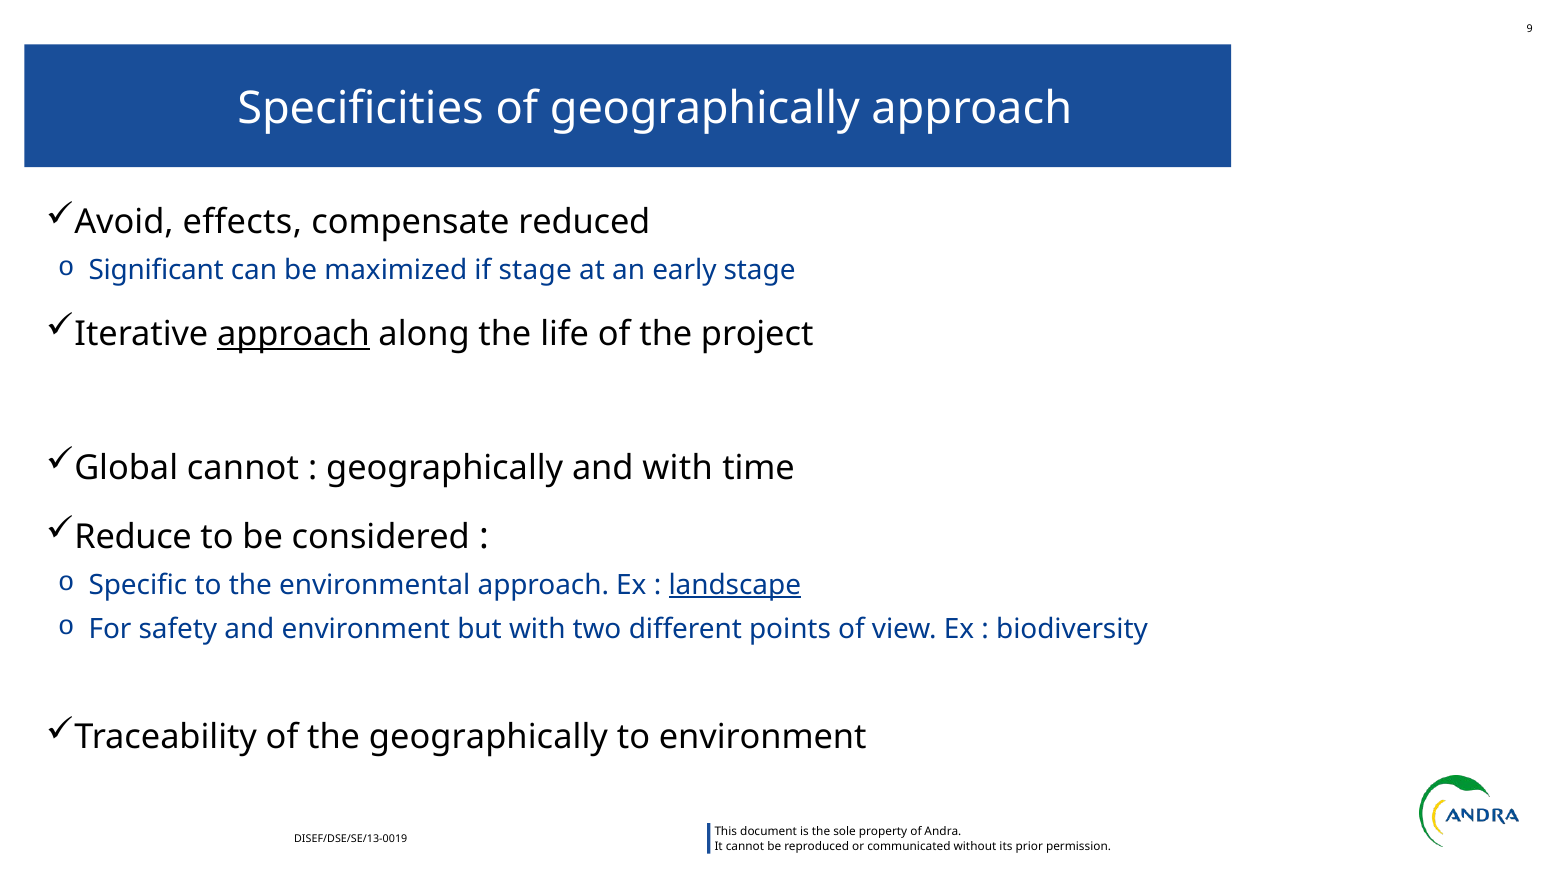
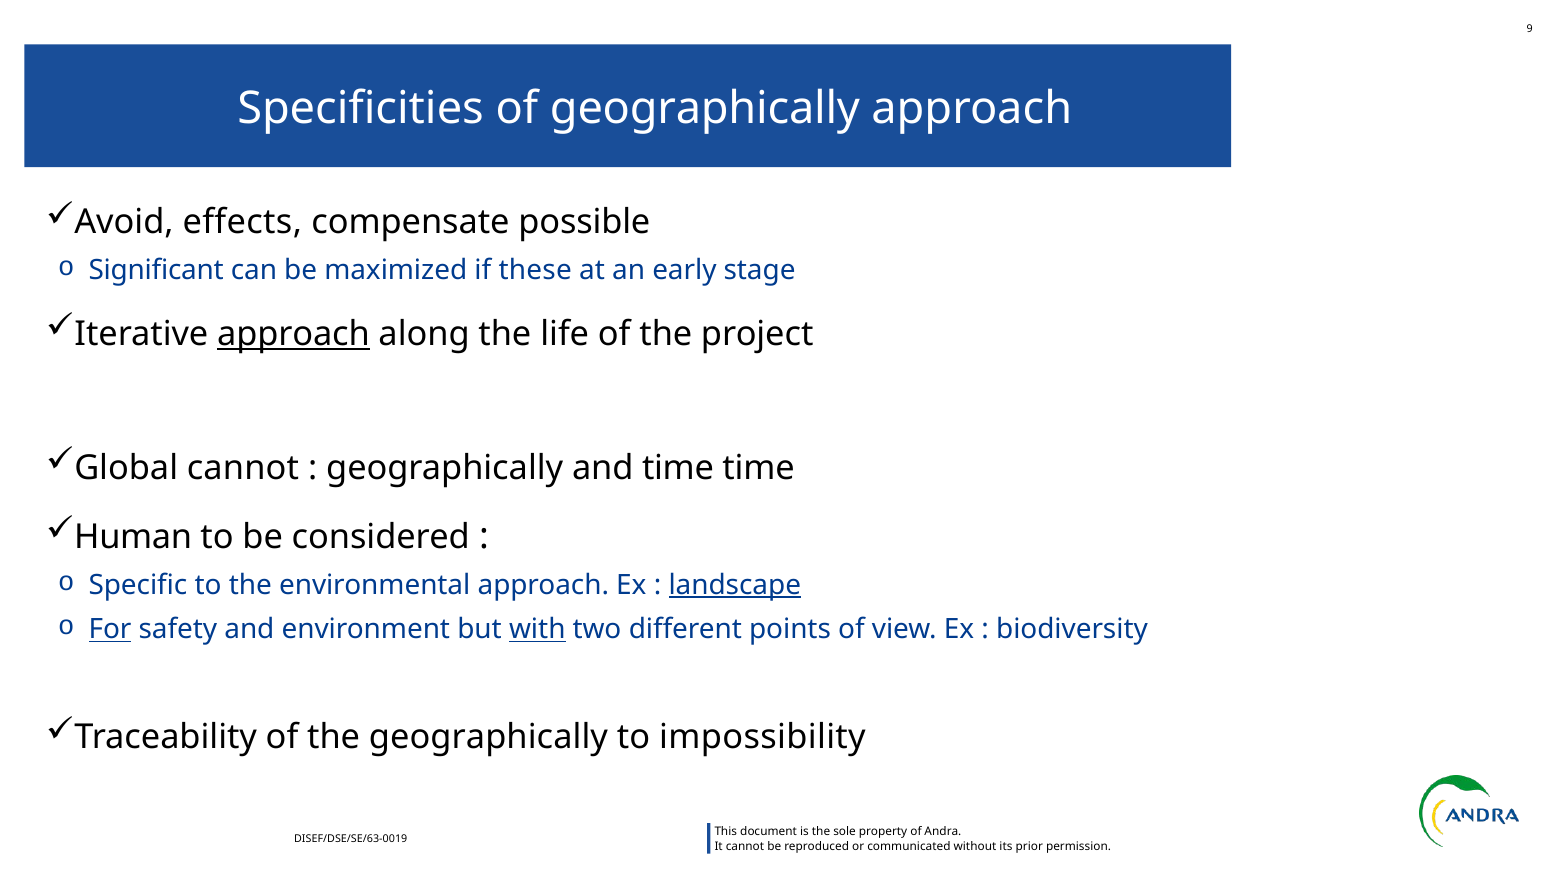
reduced: reduced -> possible (584, 222)
if stage: stage -> these (535, 270)
and with: with -> time (678, 468)
Reduce: Reduce -> Human (133, 537)
For underline: none -> present (110, 629)
with underline: none -> present (537, 629)
to environment: environment -> impossibility (762, 737)
DISEF/DSE/SE/13-0019: DISEF/DSE/SE/13-0019 -> DISEF/DSE/SE/63-0019 (351, 839)
